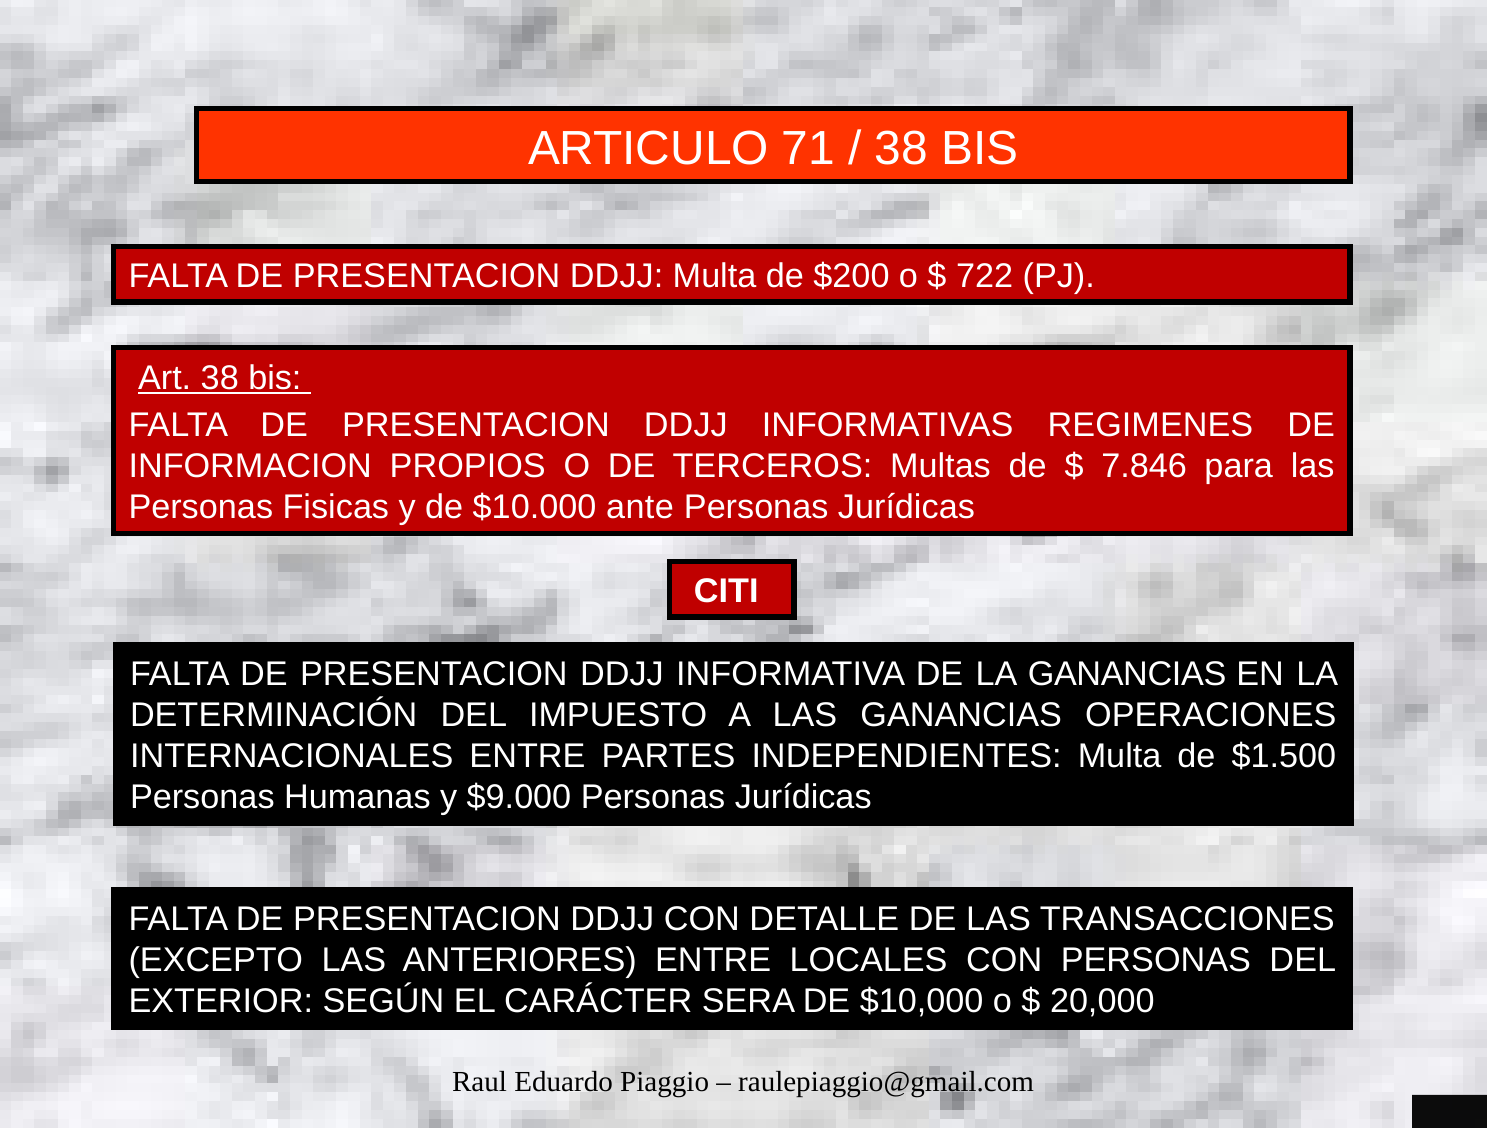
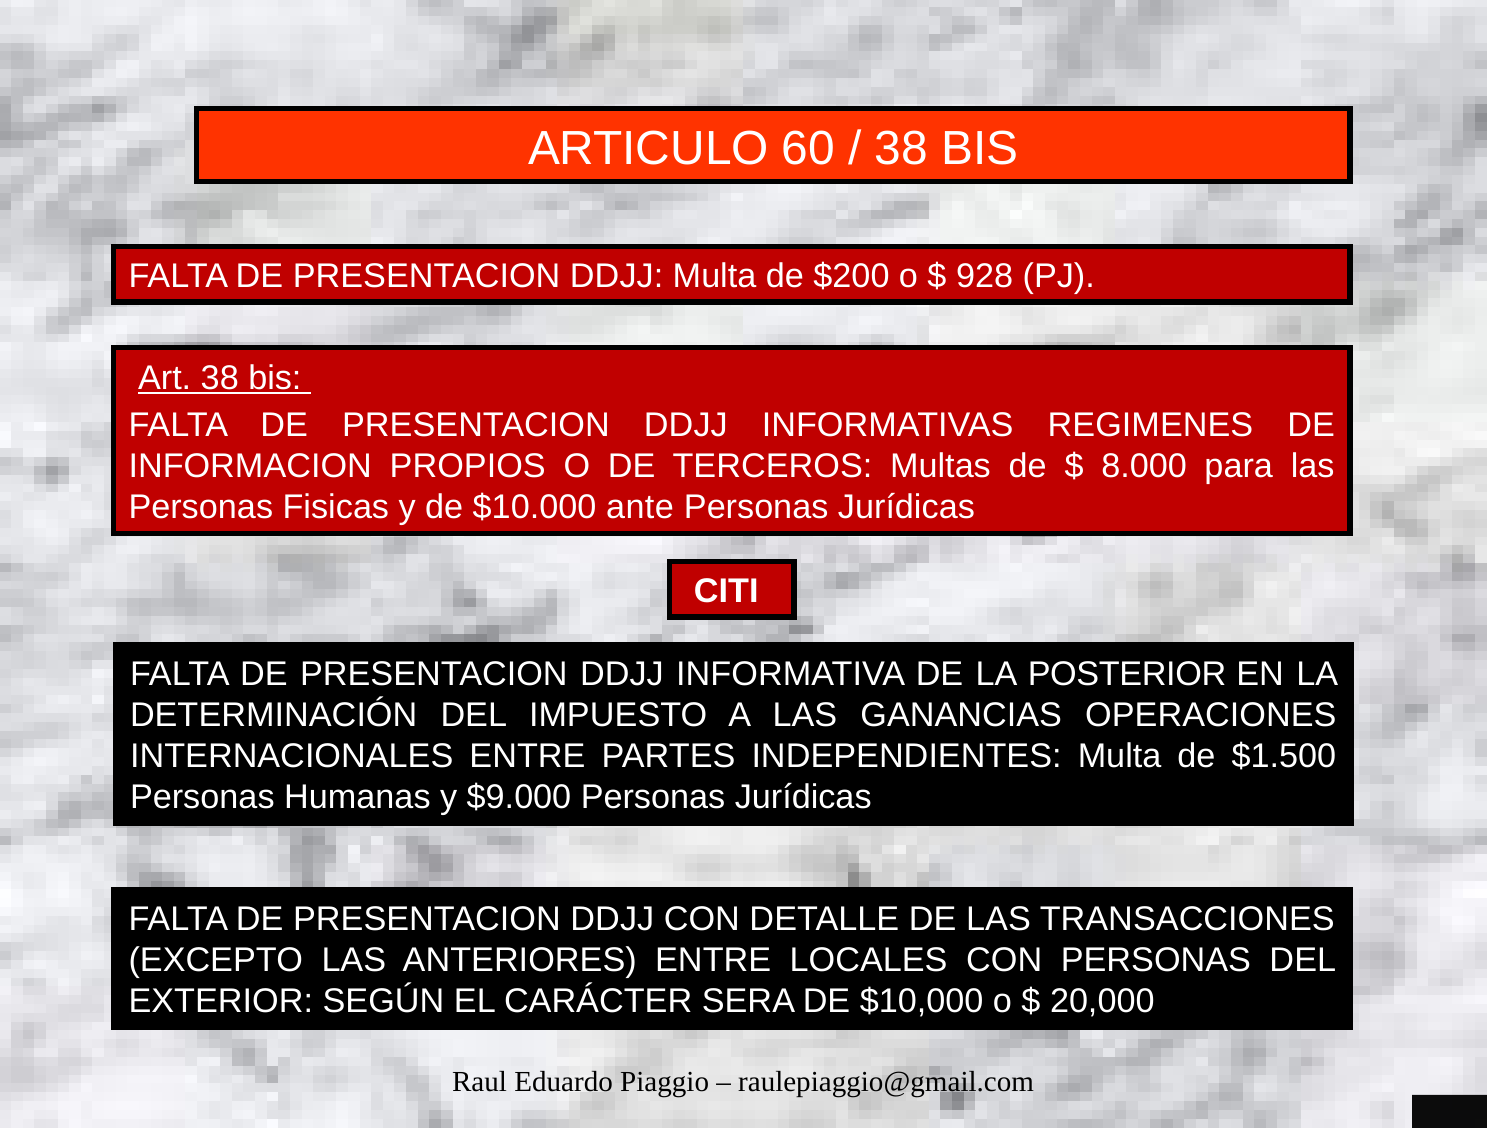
71: 71 -> 60 (809, 148)
722: 722 -> 928 (985, 276)
7.846: 7.846 -> 8.000 (1144, 467)
LA GANANCIAS: GANANCIAS -> POSTERIOR (1127, 675)
